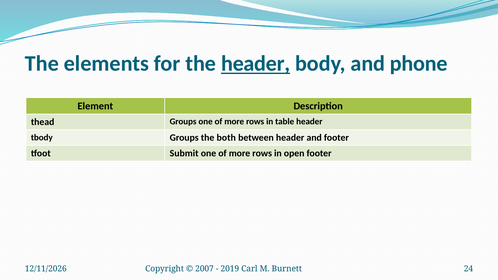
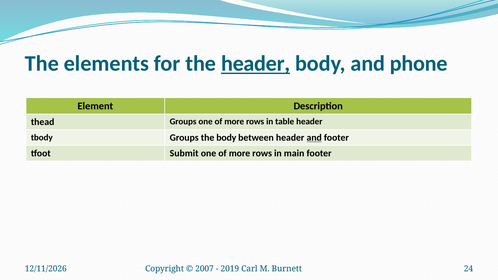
the both: both -> body (226, 138)
and underline: none -> present (314, 138)
open: open -> main (294, 153)
